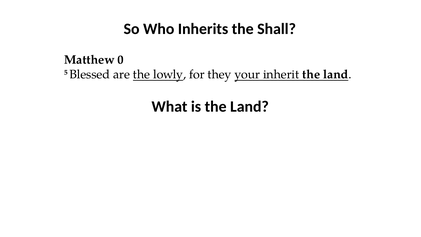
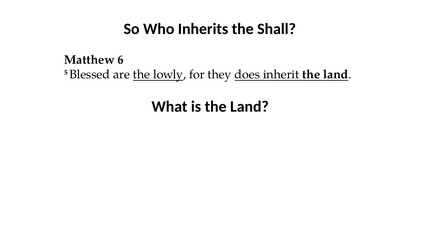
0: 0 -> 6 (121, 60)
your: your -> does (247, 74)
